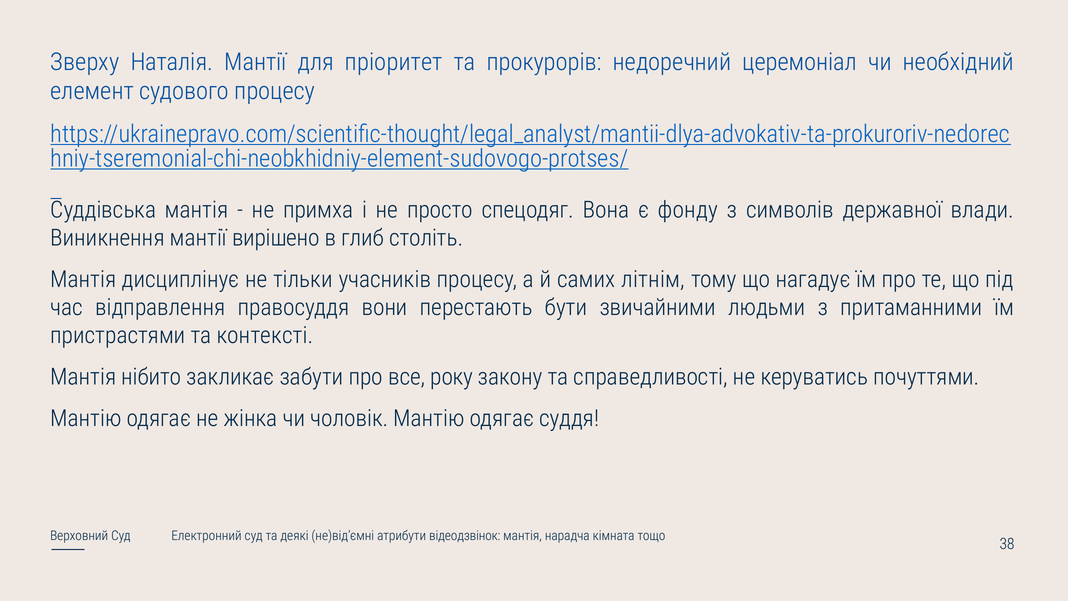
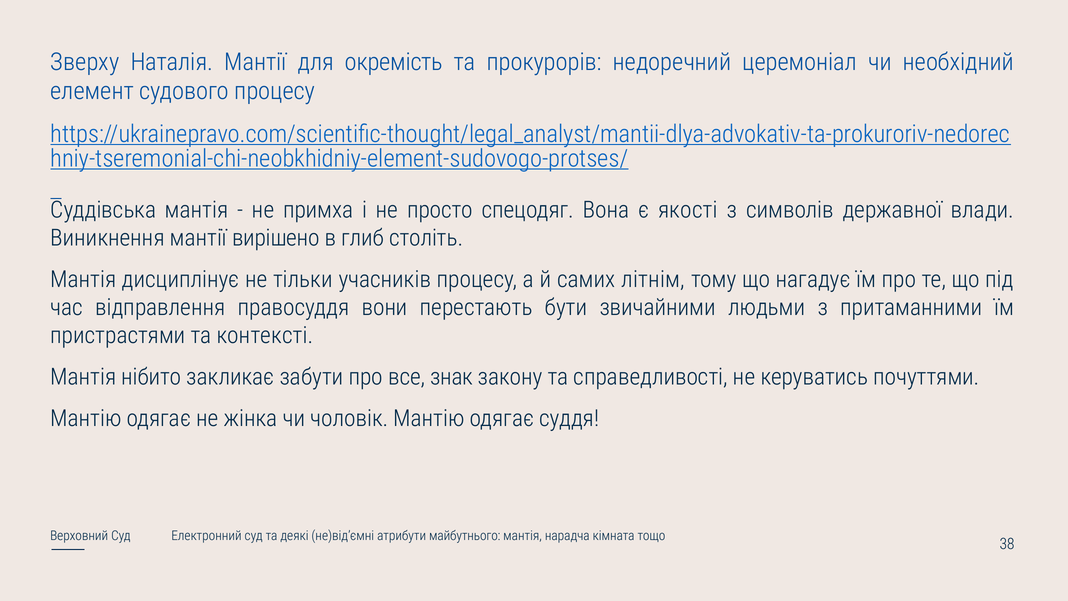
пріоритет: пріоритет -> окремість (394, 62)
фонду: фонду -> якості (688, 210)
року: року -> знак (452, 377)
відеодзвінок: відеодзвінок -> майбутнього (465, 536)
